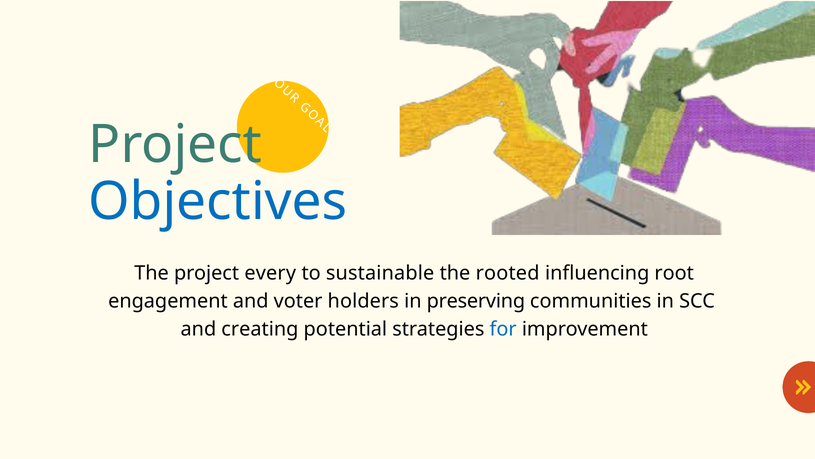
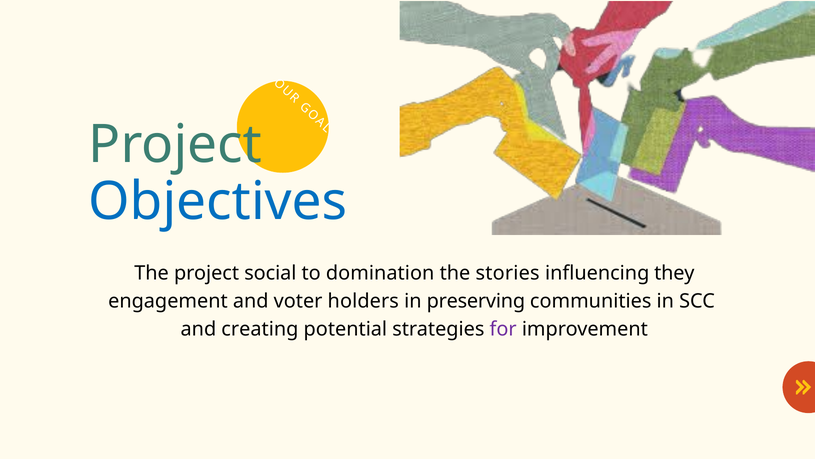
every: every -> social (270, 273)
sustainable: sustainable -> domination (380, 273)
rooted: rooted -> stories (508, 273)
root: root -> they (674, 273)
for colour: blue -> purple (503, 329)
